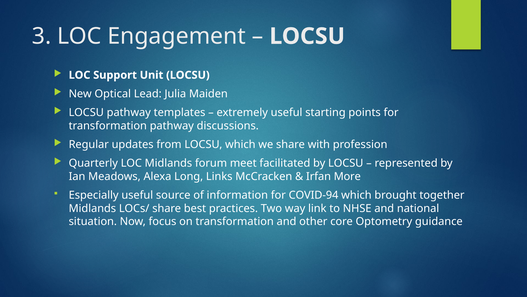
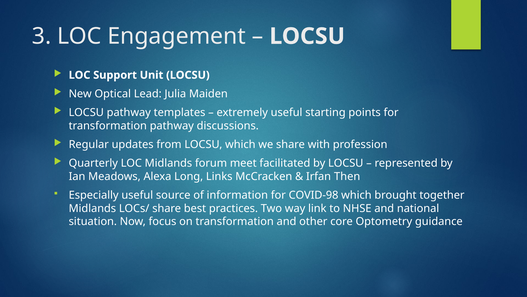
More: More -> Then (347, 176)
COVID-94: COVID-94 -> COVID-98 (314, 195)
